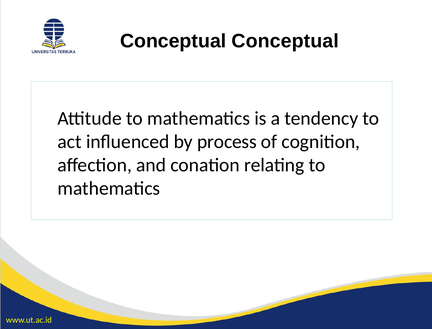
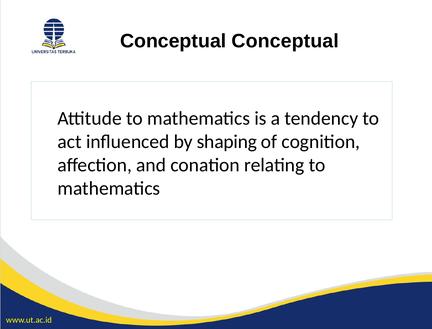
process: process -> shaping (227, 142)
